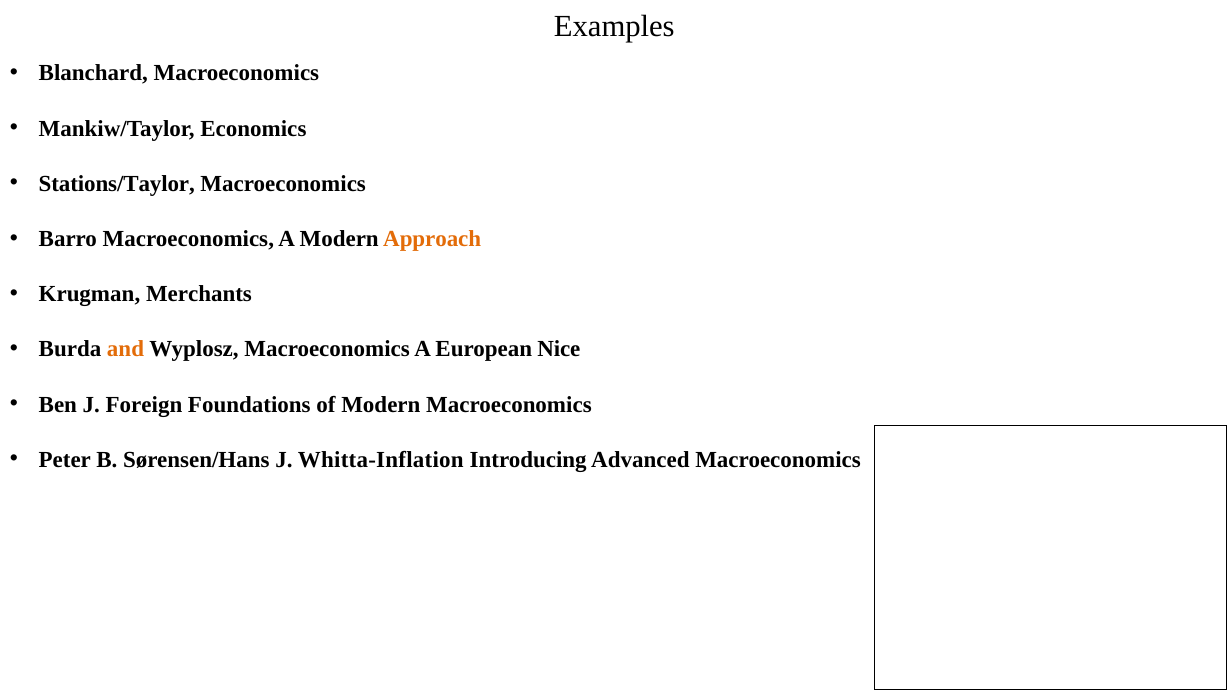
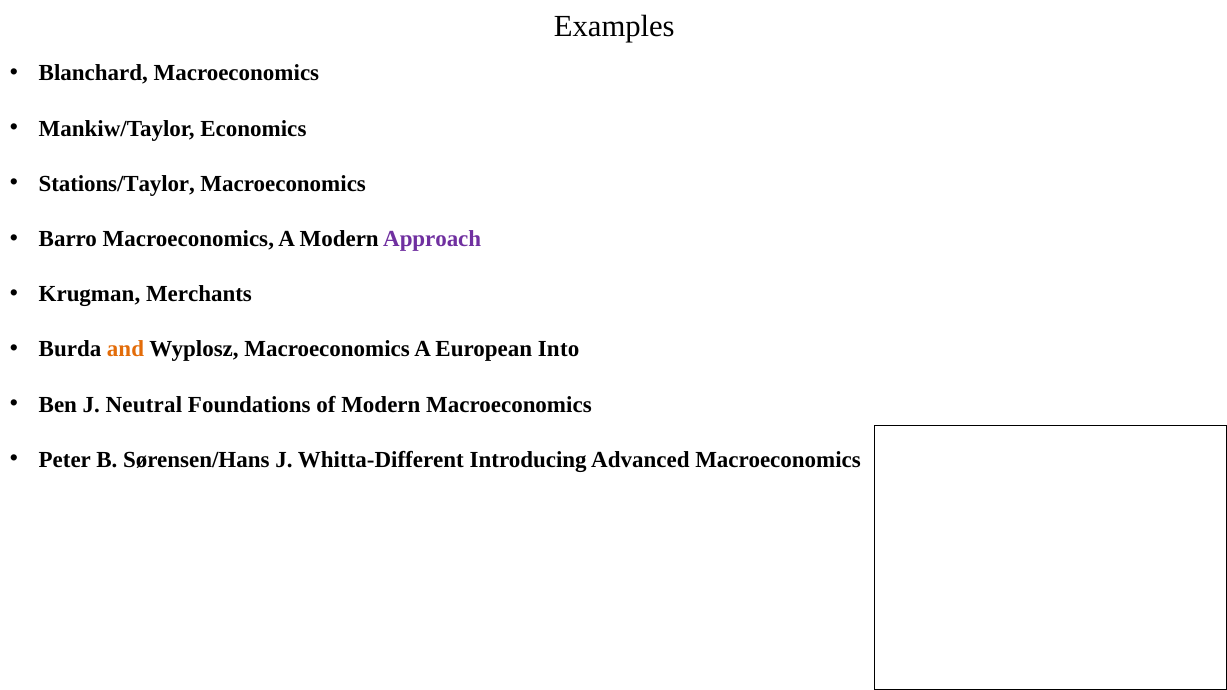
Approach colour: orange -> purple (432, 239)
Nice: Nice -> Into (559, 349)
Foreign: Foreign -> Neutral (144, 405)
Whitta-Inflation: Whitta-Inflation -> Whitta-Different (381, 460)
